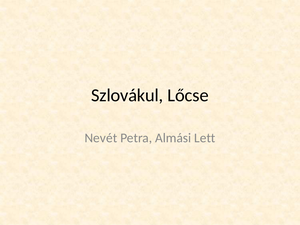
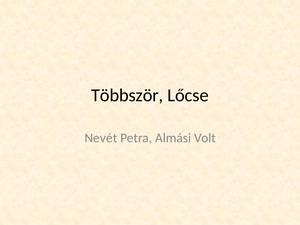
Szlovákul: Szlovákul -> Többször (127, 95)
Lett: Lett -> Volt (205, 138)
